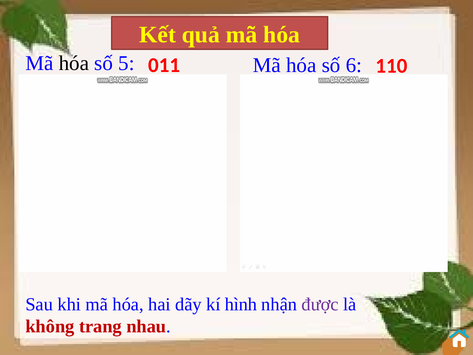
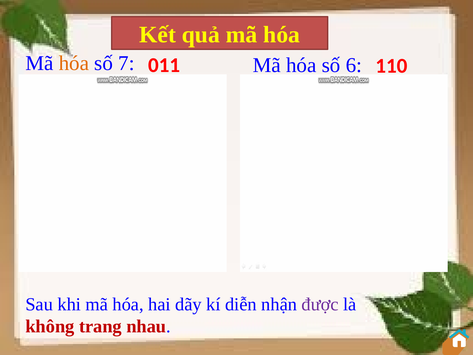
hóa colour: black -> orange (74, 63)
5: 5 -> 7 (126, 63)
hình: hình -> diễn (241, 304)
